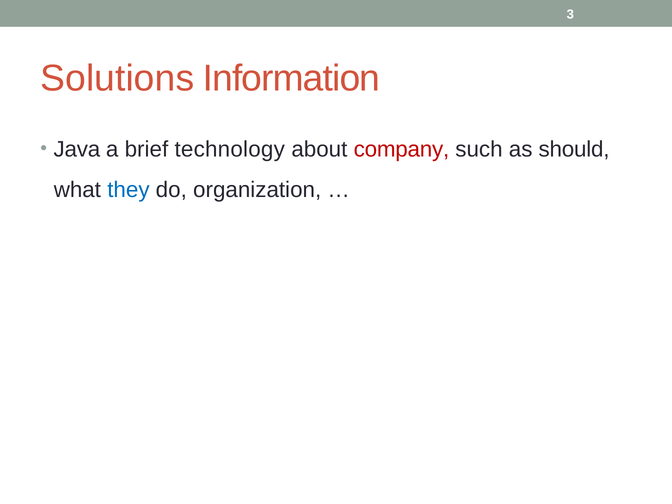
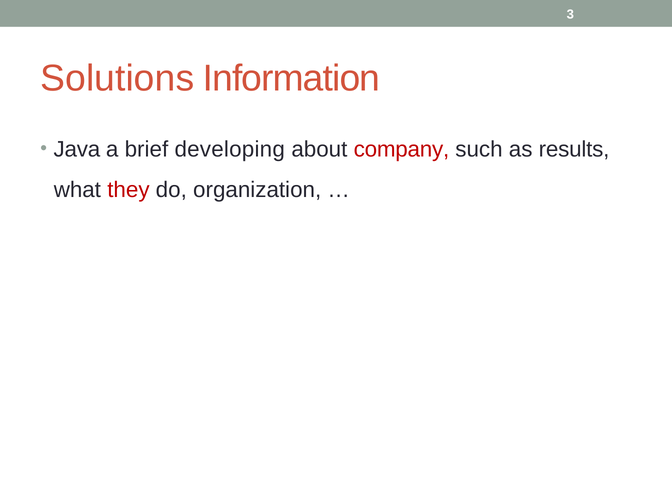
technology: technology -> developing (230, 149)
should: should -> results (574, 149)
they colour: blue -> red (128, 190)
